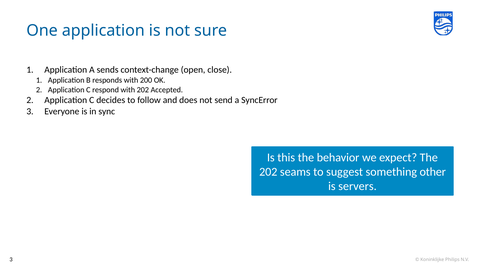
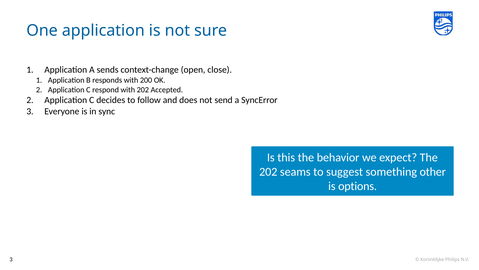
servers: servers -> options (358, 186)
